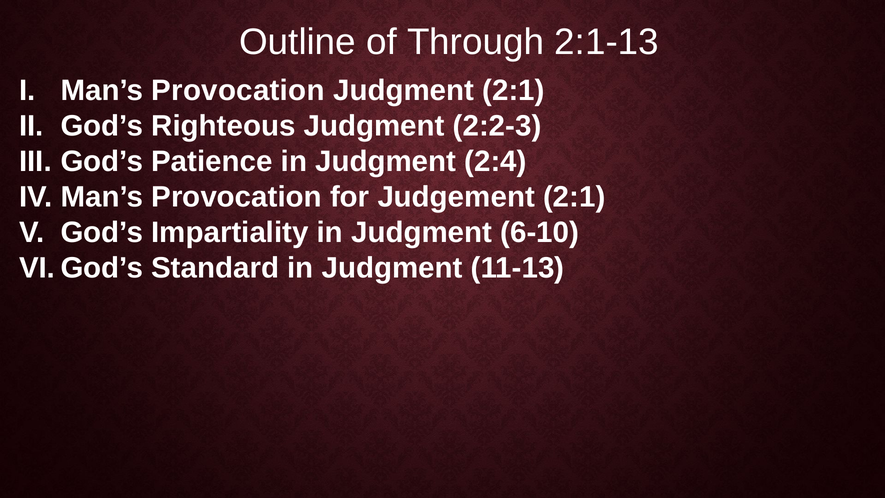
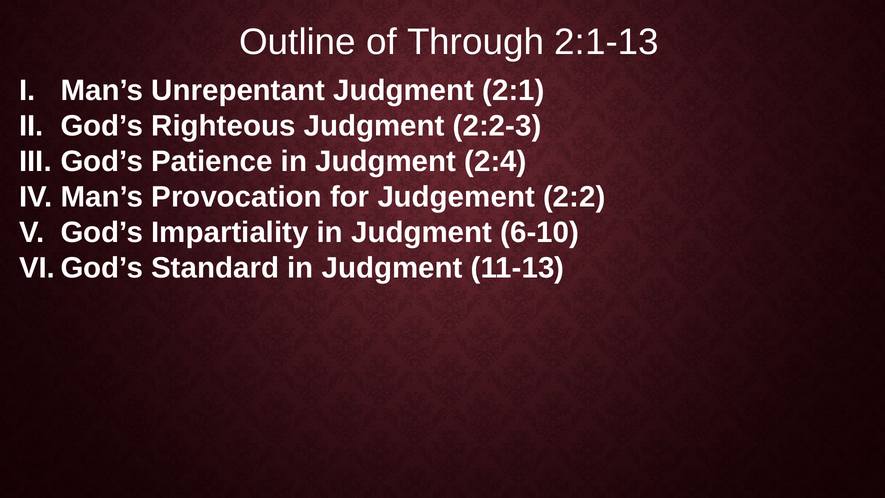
Provocation: Provocation -> Unrepentant (238, 91)
Judgement 2:1: 2:1 -> 2:2 (574, 197)
